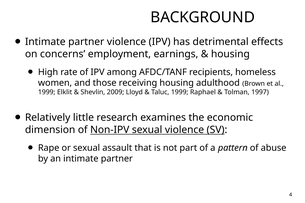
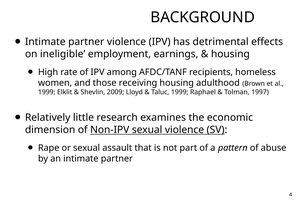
concerns: concerns -> ineligible (63, 54)
